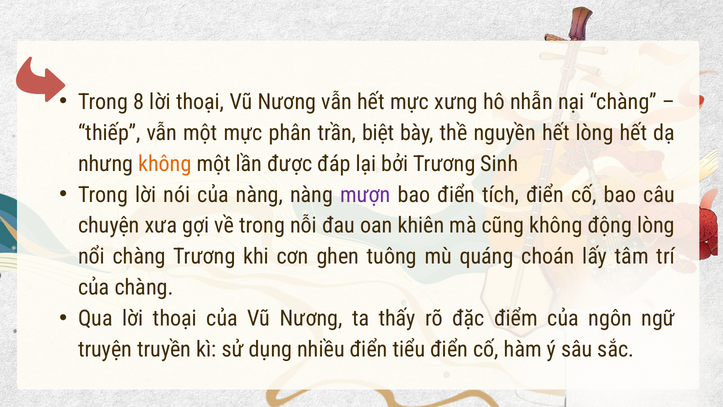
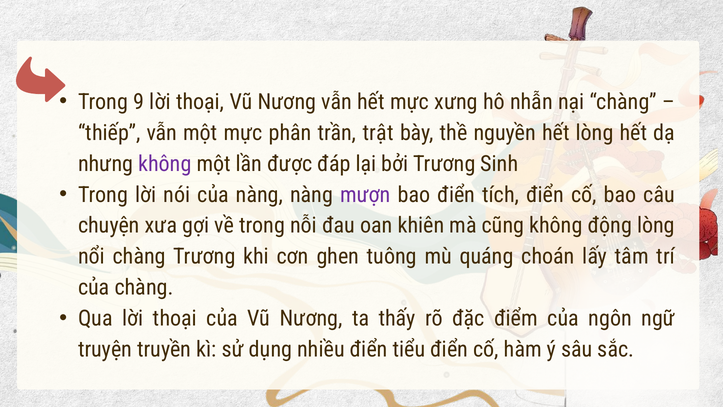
8: 8 -> 9 (139, 102)
biệt: biệt -> trật (378, 133)
không colour: orange -> purple (165, 164)
